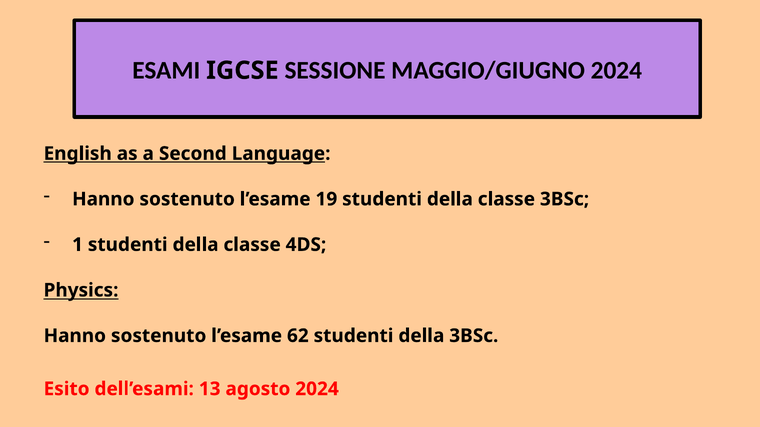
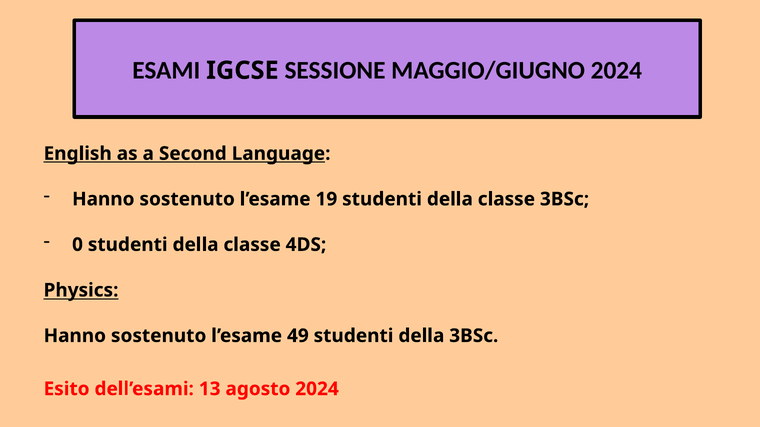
1: 1 -> 0 (78, 245)
62: 62 -> 49 (298, 336)
